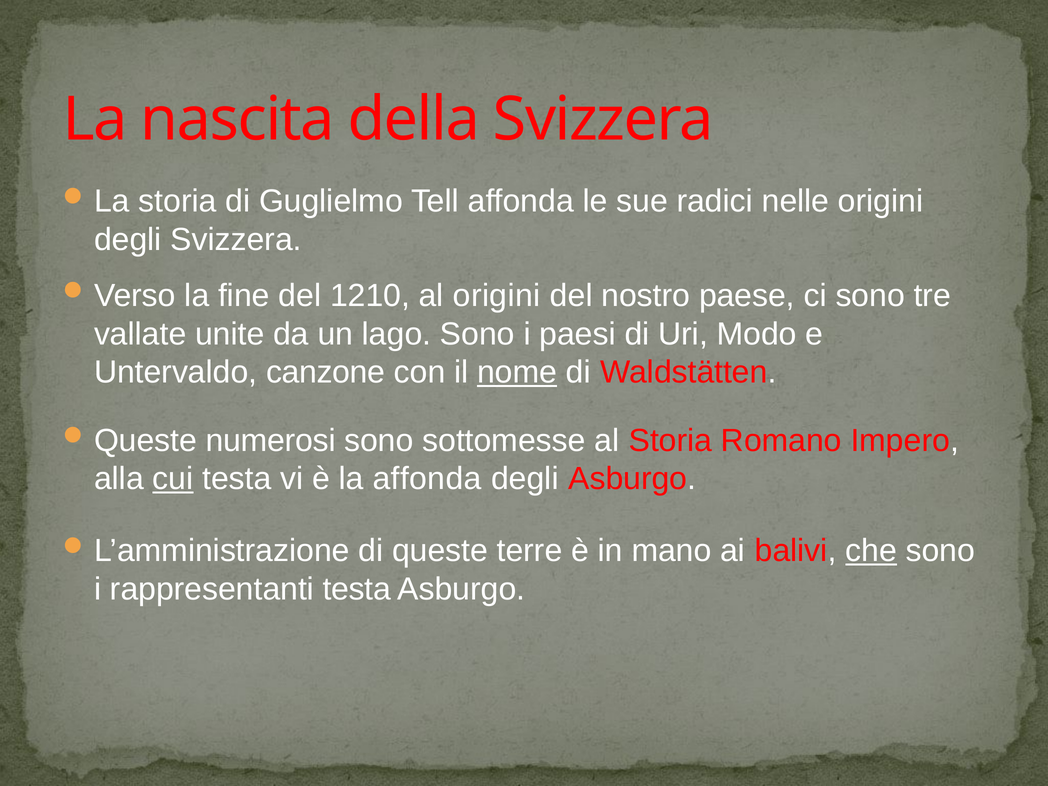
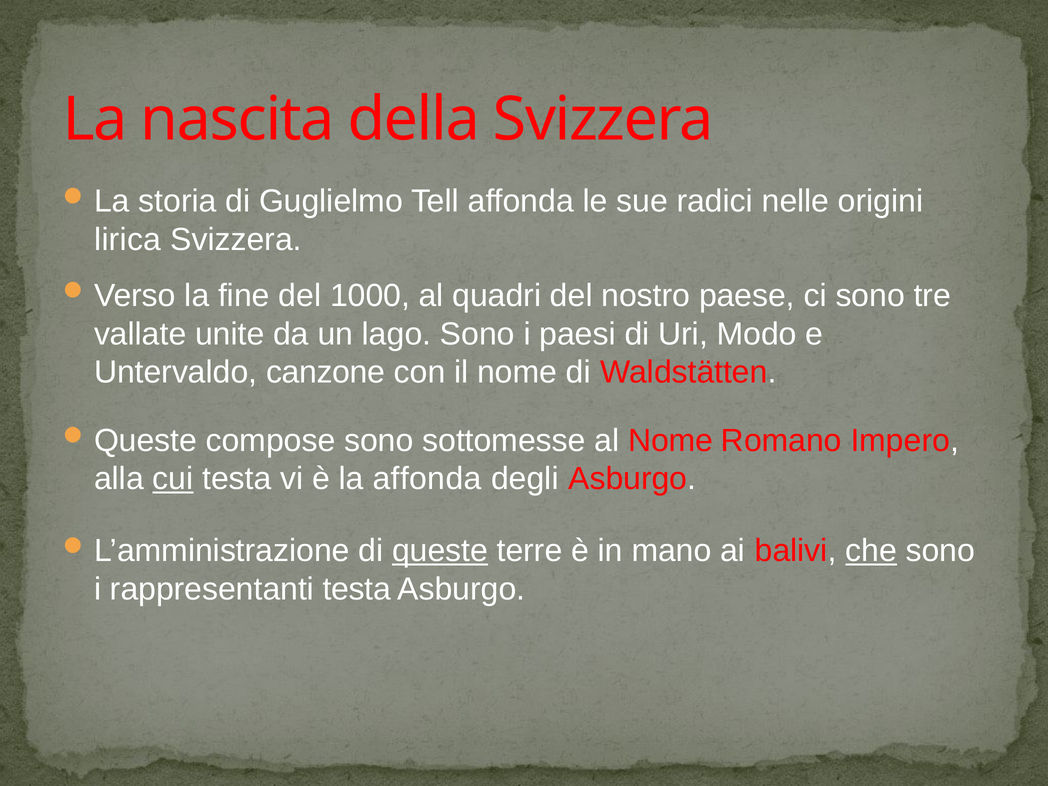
degli: degli -> lirica (128, 240)
1210: 1210 -> 1000 (370, 296)
al origini: origini -> quadri (497, 296)
nome underline: present -> none (517, 372)
numerosi: numerosi -> compose (271, 440)
al Storia: Storia -> Nome (671, 440)
queste underline: none -> present (440, 551)
